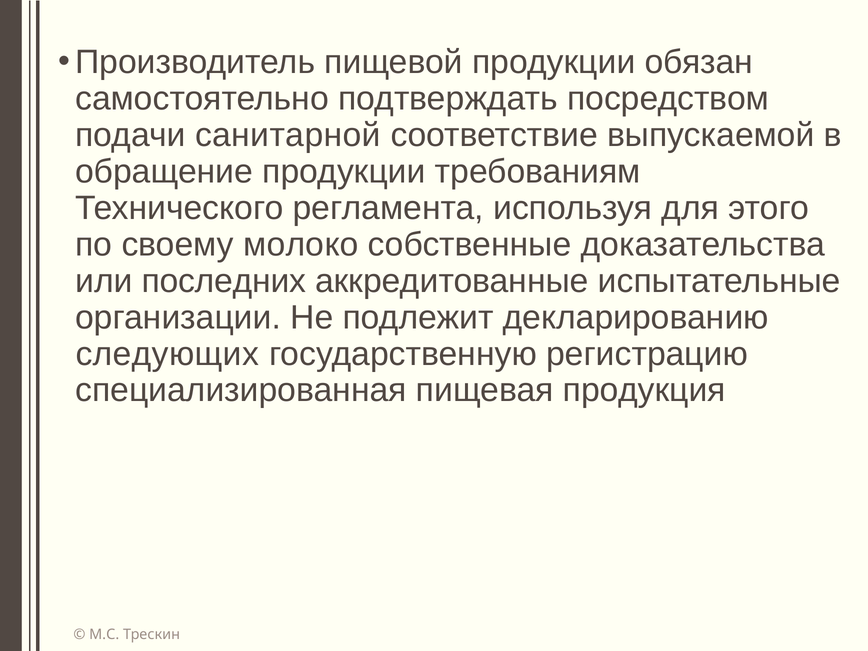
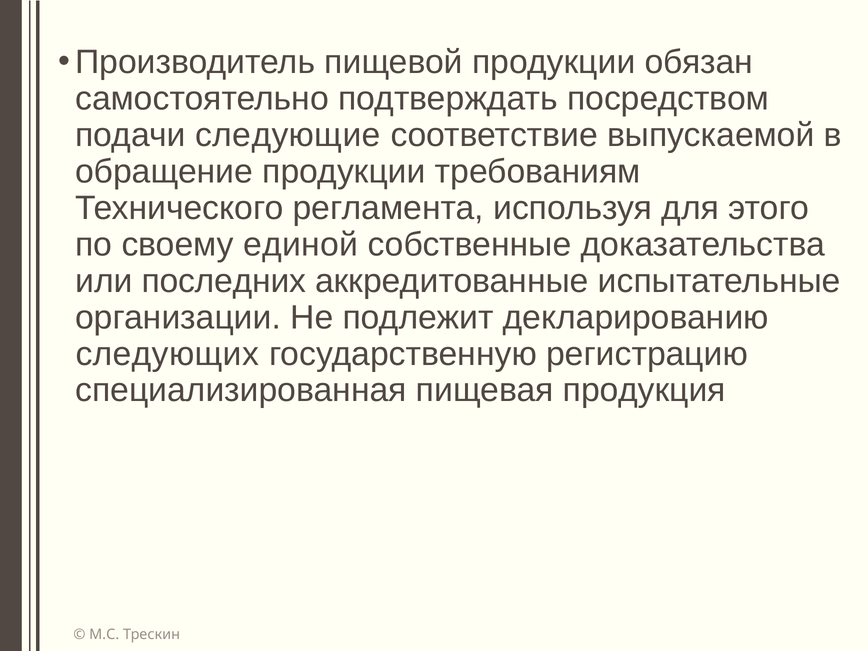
санитарной: санитарной -> следующие (288, 135)
молоко: молоко -> единой (301, 244)
